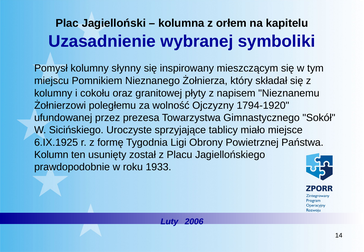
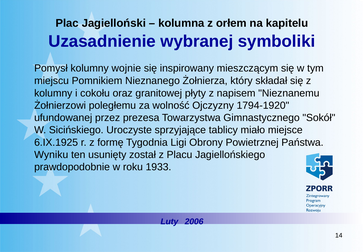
słynny: słynny -> wojnie (126, 68)
Kolumn: Kolumn -> Wyniku (51, 155)
